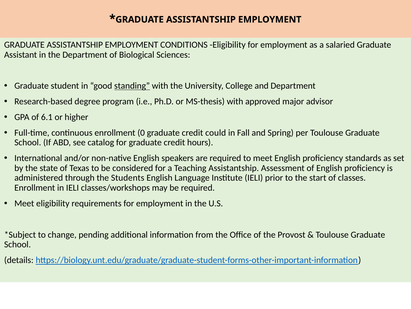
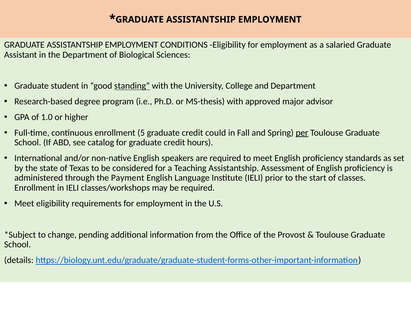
6.1: 6.1 -> 1.0 (47, 117)
0: 0 -> 5 (141, 132)
per underline: none -> present (302, 132)
Students: Students -> Payment (128, 178)
